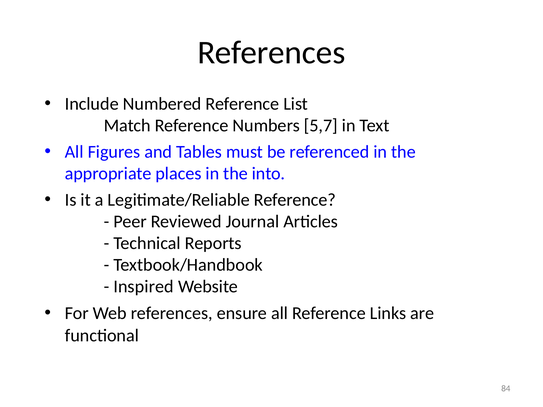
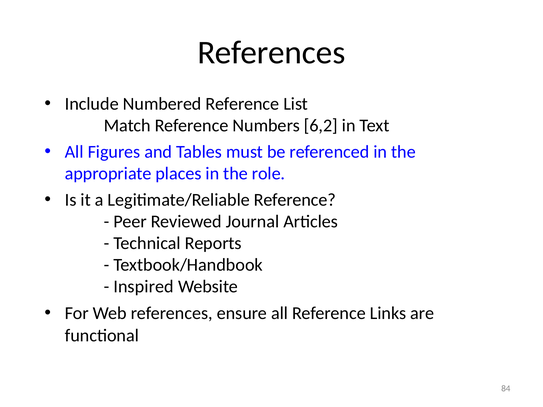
5,7: 5,7 -> 6,2 (321, 126)
into: into -> role (269, 174)
